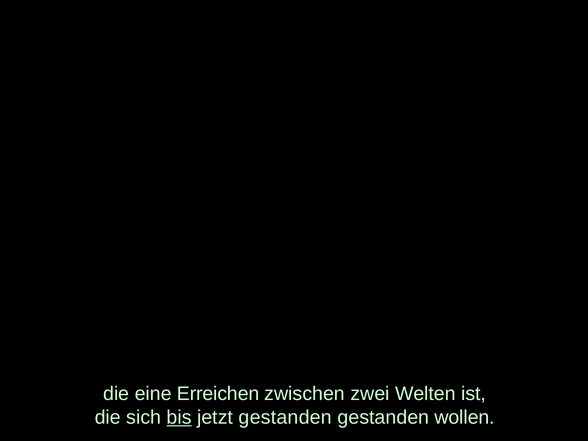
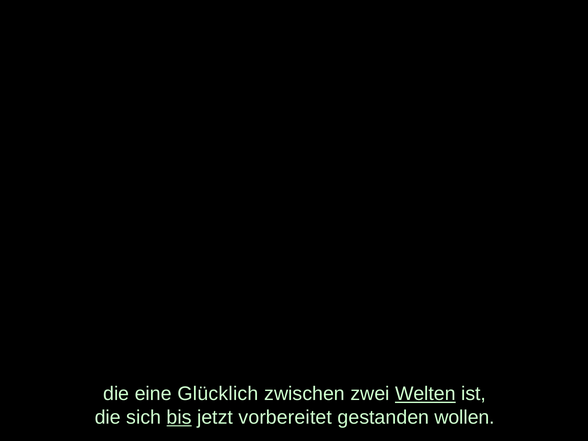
Erreichen: Erreichen -> Glücklich (218, 394)
Welten underline: none -> present (425, 394)
jetzt gestanden: gestanden -> vorbereitet (285, 417)
